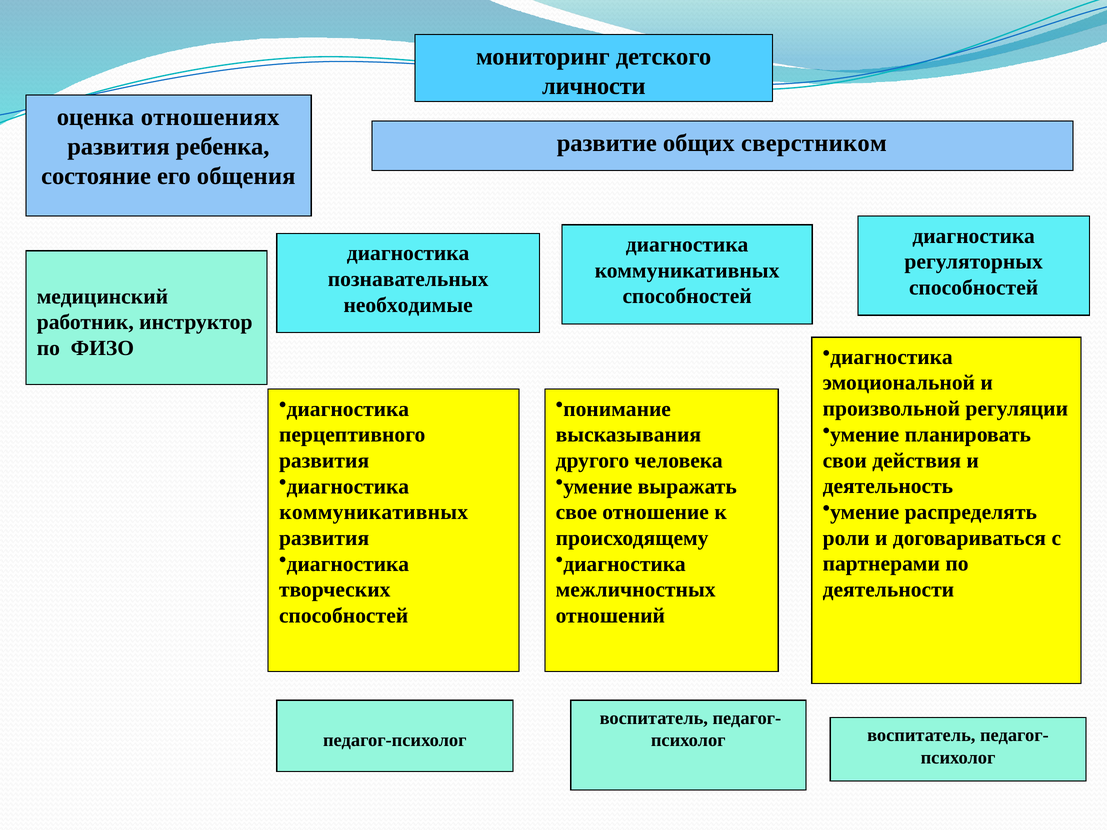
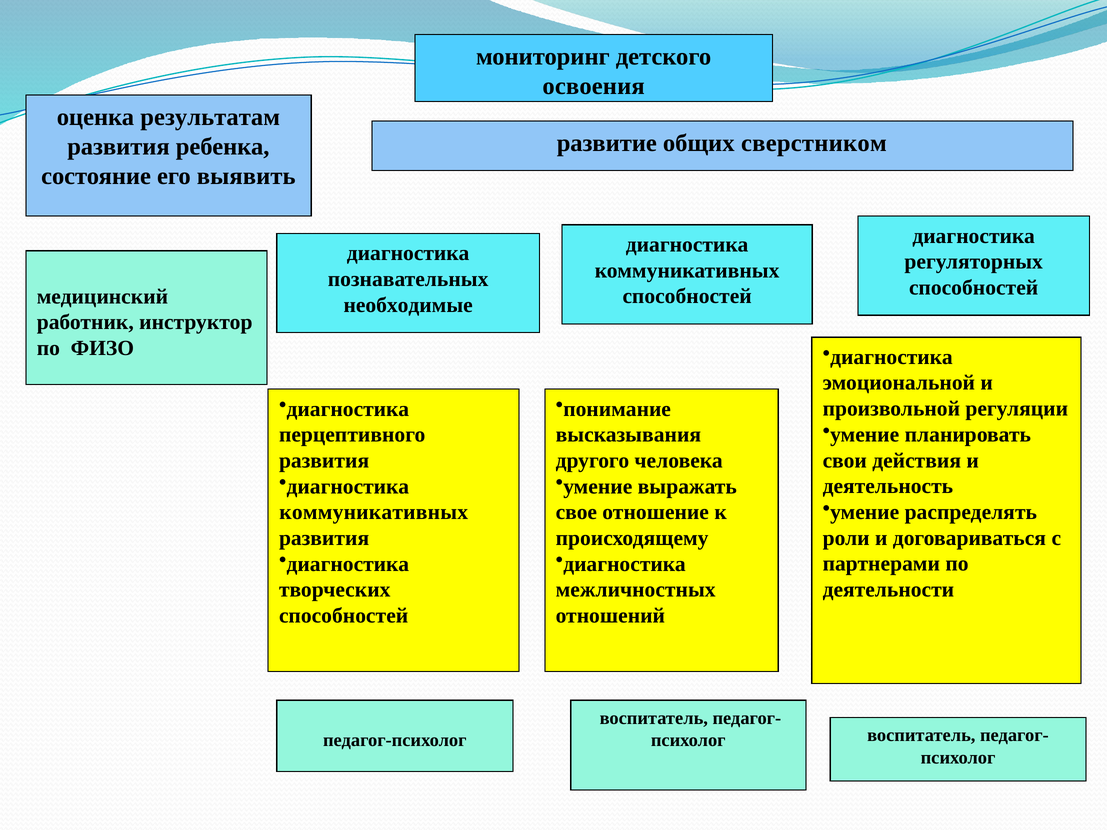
личности: личности -> освоения (594, 86)
отношениях: отношениях -> результатам (210, 117)
общения: общения -> выявить (246, 176)
